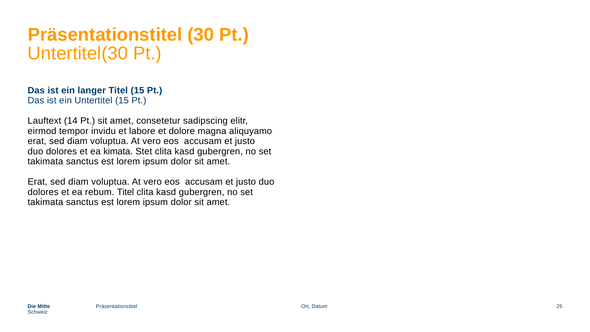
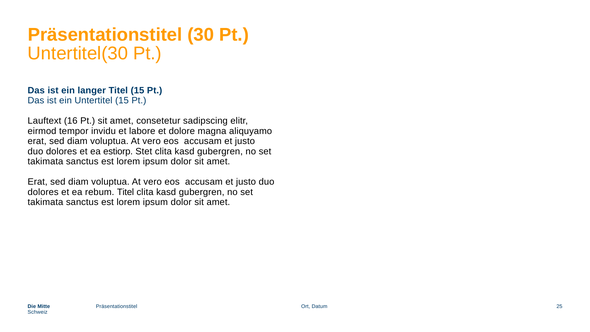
14: 14 -> 16 (71, 121)
kimata: kimata -> estiorp (118, 151)
